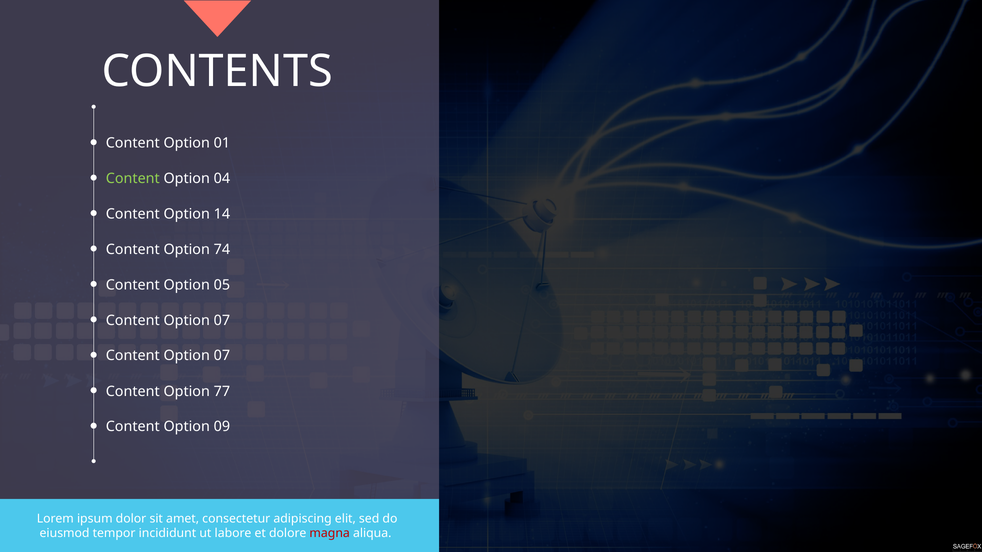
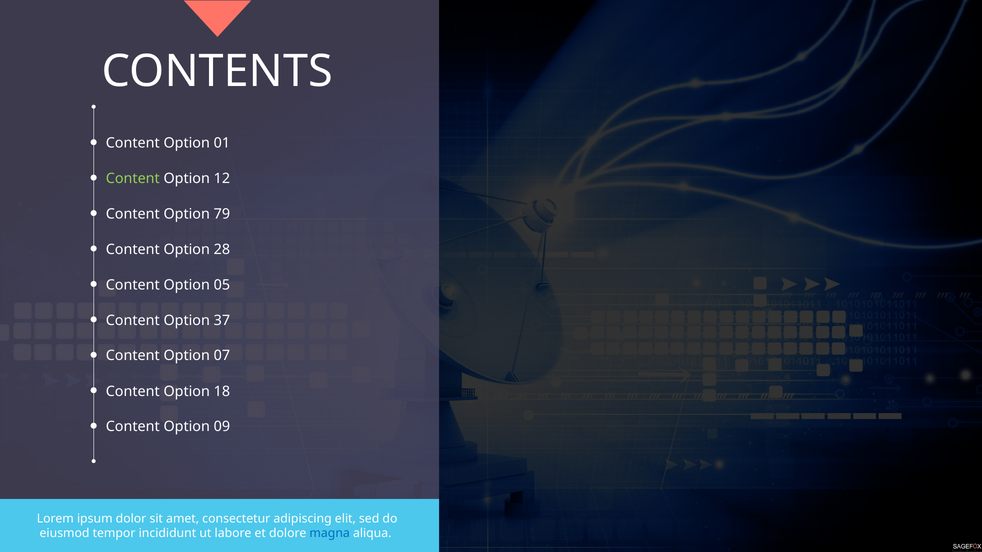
04: 04 -> 12 (222, 179)
14: 14 -> 79 (222, 214)
74: 74 -> 28 (222, 250)
07: 07 -> 37 (222, 321)
77: 77 -> 18 (222, 392)
magna colour: red -> blue (330, 534)
